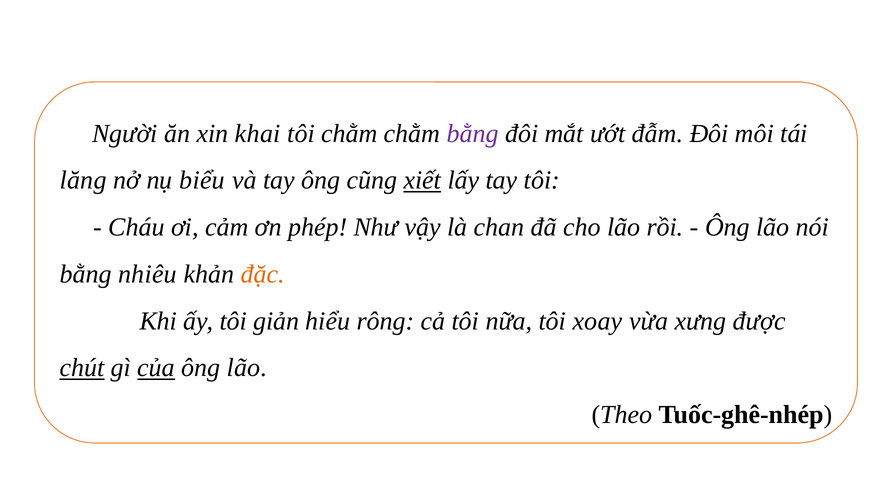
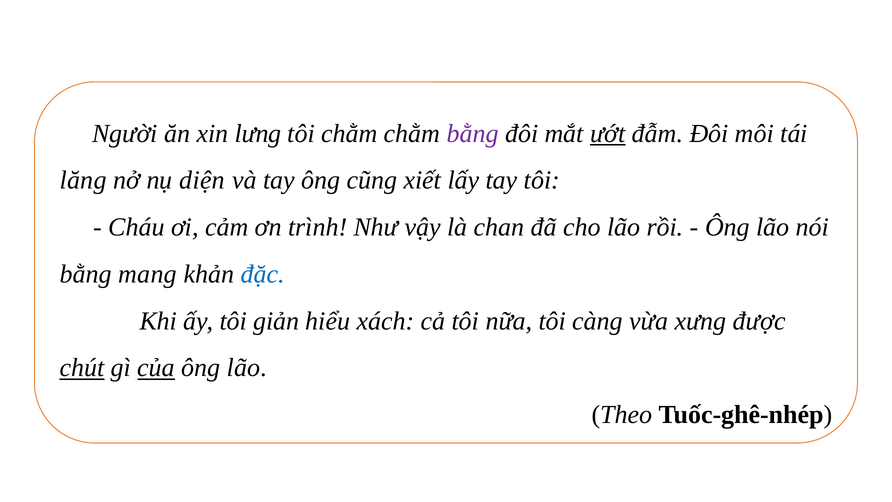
khai: khai -> lưng (258, 133)
ướt underline: none -> present (608, 133)
biểu: biểu -> diện (202, 180)
xiết underline: present -> none (422, 180)
phép: phép -> trình (318, 227)
nhiêu: nhiêu -> mang (148, 274)
đặc colour: orange -> blue (263, 274)
rông: rông -> xách (385, 321)
xoay: xoay -> càng (598, 321)
